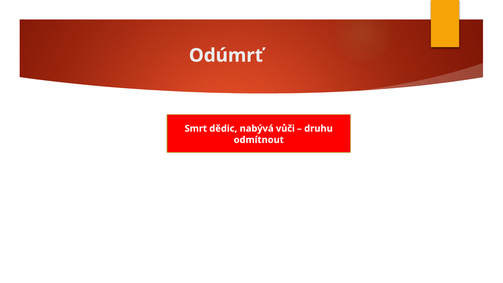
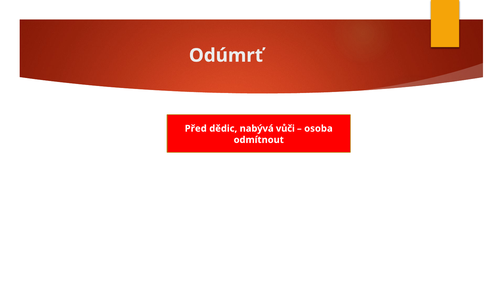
Smrt: Smrt -> Před (196, 128)
druhu: druhu -> osoba (318, 128)
